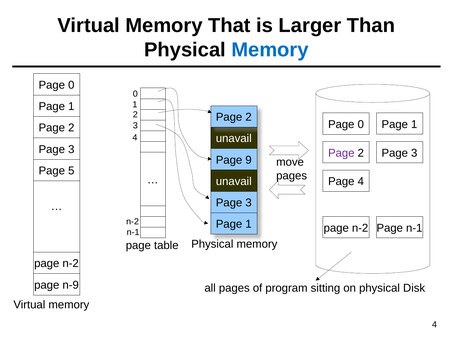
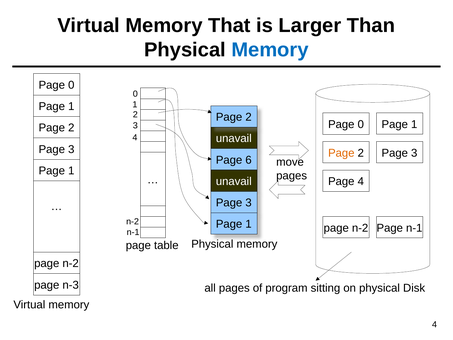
Page colour: purple -> orange (341, 153)
9: 9 -> 6 (249, 160)
5: 5 -> 1 (71, 171)
n-9: n-9 -> n-3 (71, 285)
